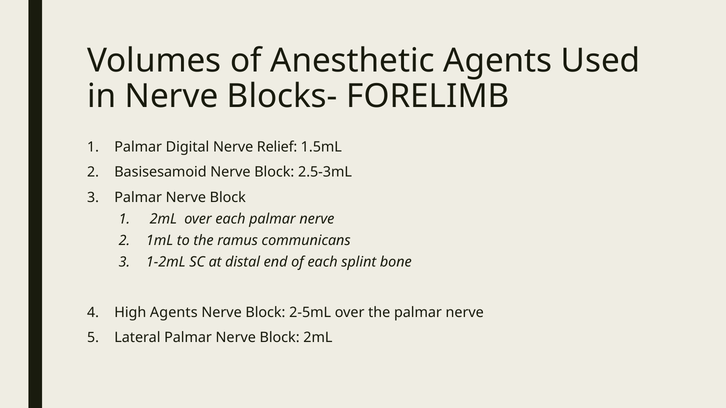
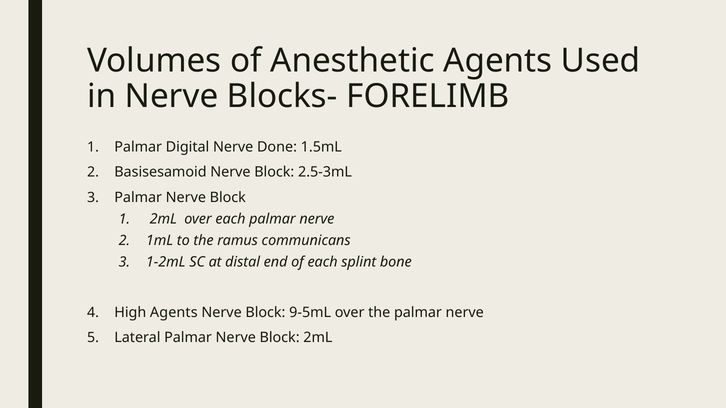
Relief: Relief -> Done (277, 147)
2-5mL: 2-5mL -> 9-5mL (310, 313)
